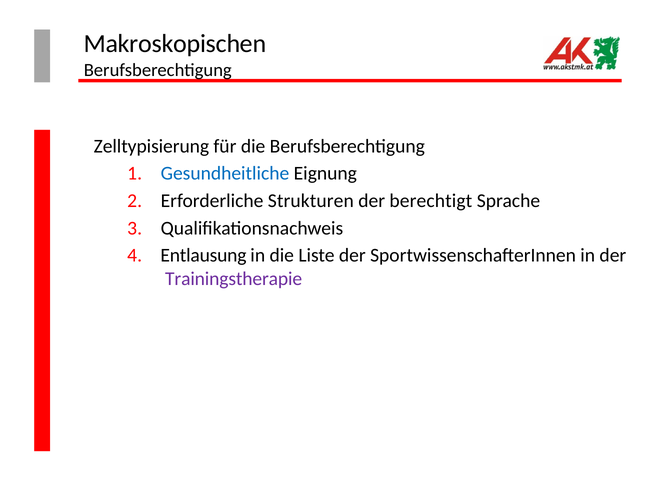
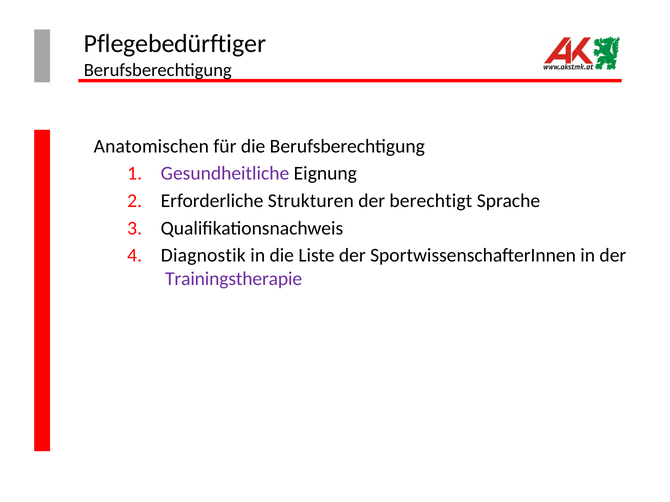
Makroskopischen: Makroskopischen -> Pflegebedürftiger (175, 44)
Zelltypisierung: Zelltypisierung -> Anatomischen (151, 146)
Gesundheitliche colour: blue -> purple (225, 174)
Entlausung: Entlausung -> Diagnostik (203, 256)
